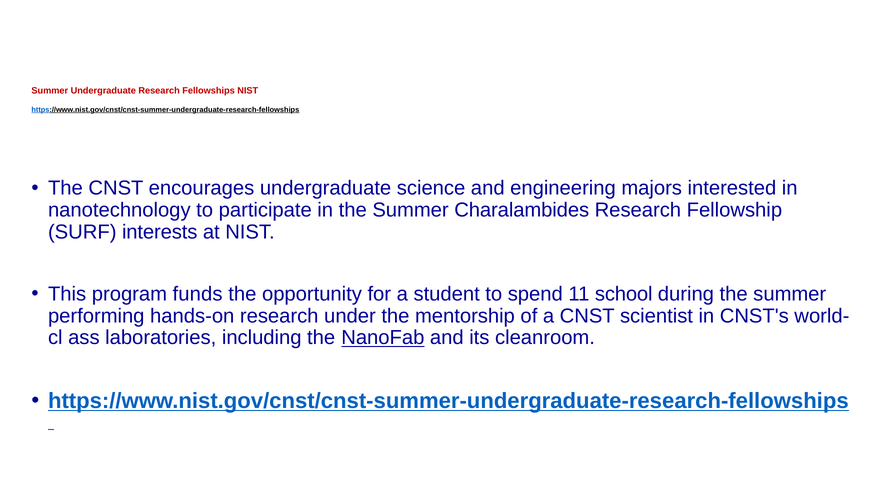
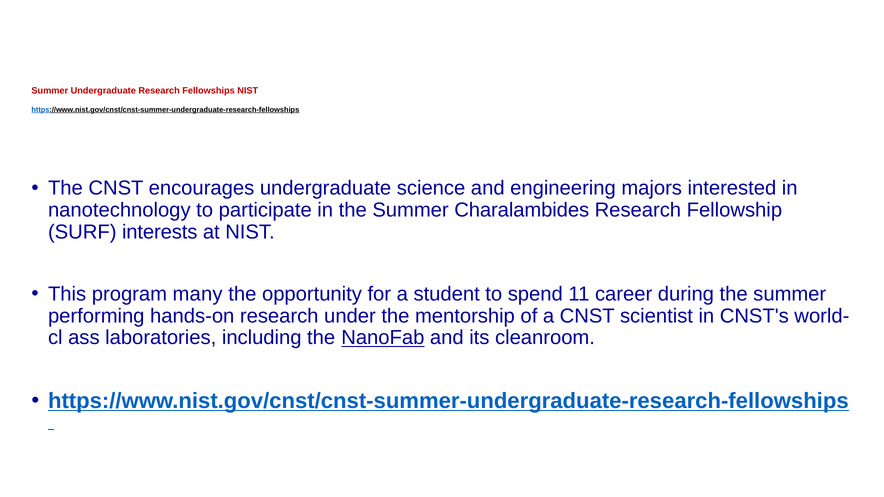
funds: funds -> many (198, 294)
school: school -> career (624, 294)
